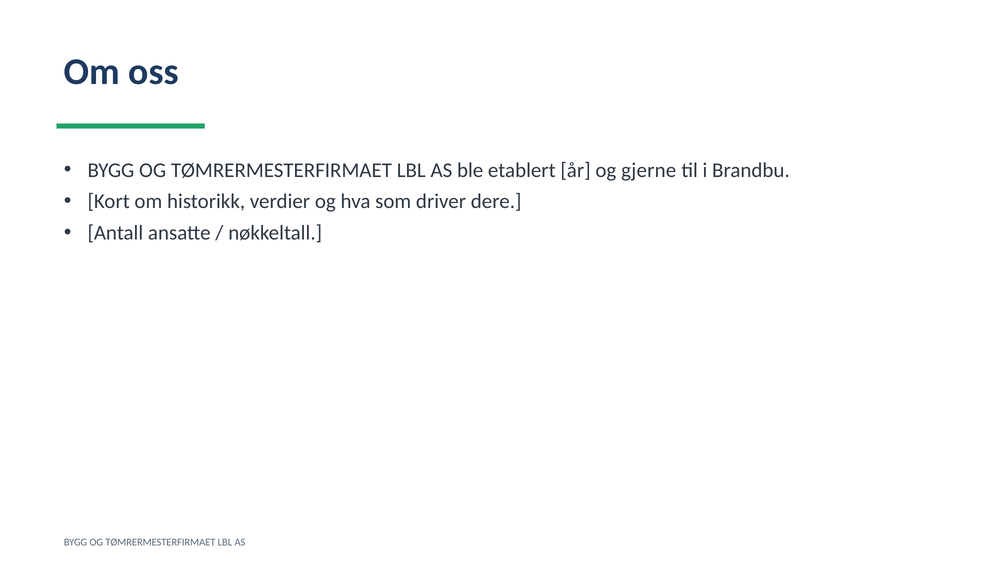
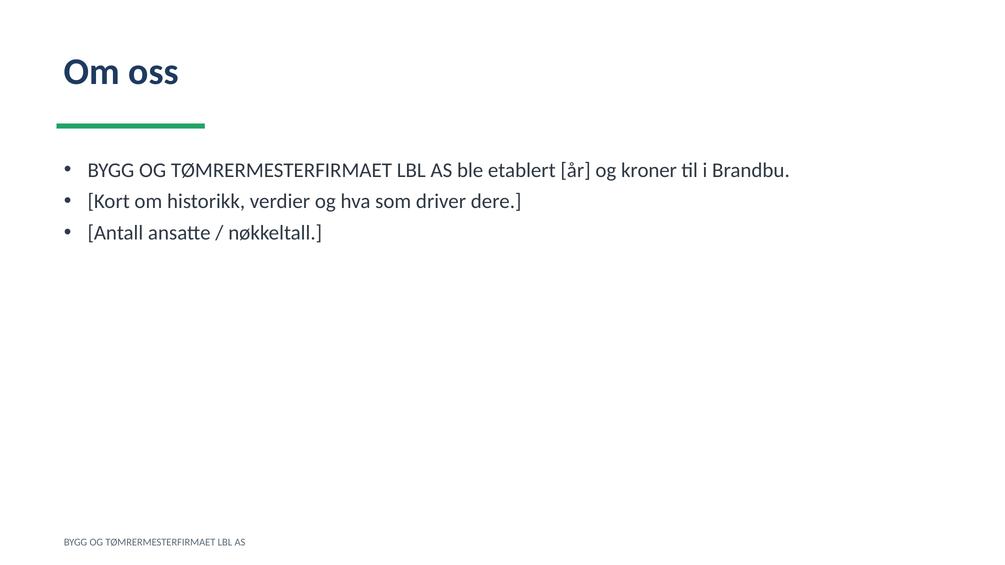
gjerne: gjerne -> kroner (649, 170)
